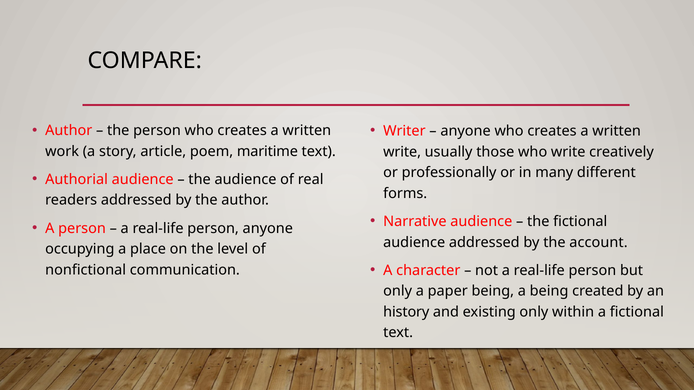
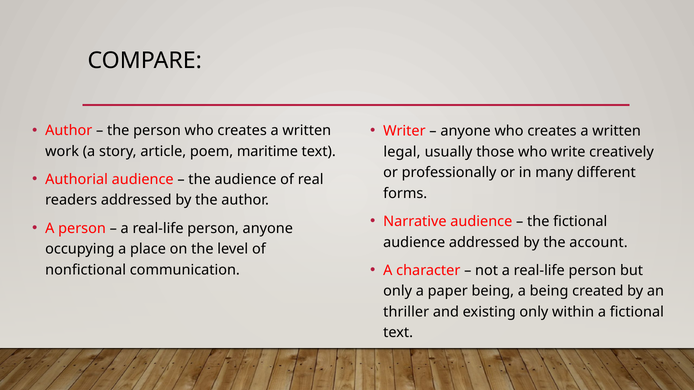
write: write -> legal (402, 152)
history: history -> thriller (406, 312)
